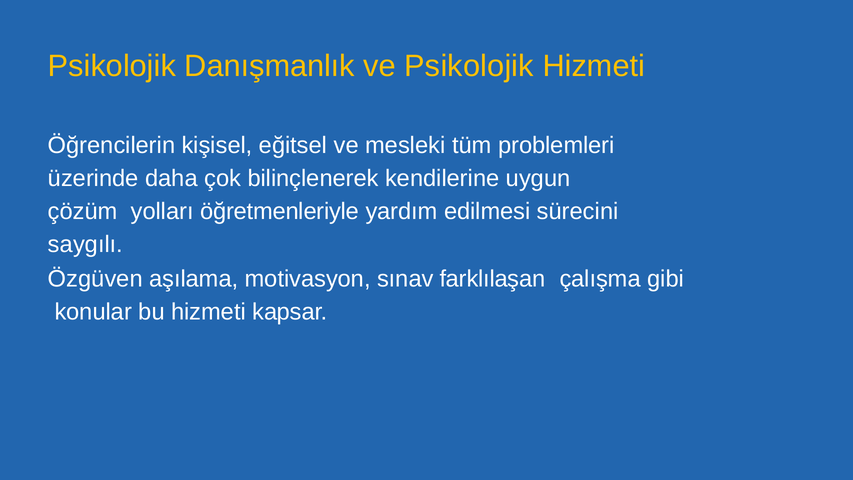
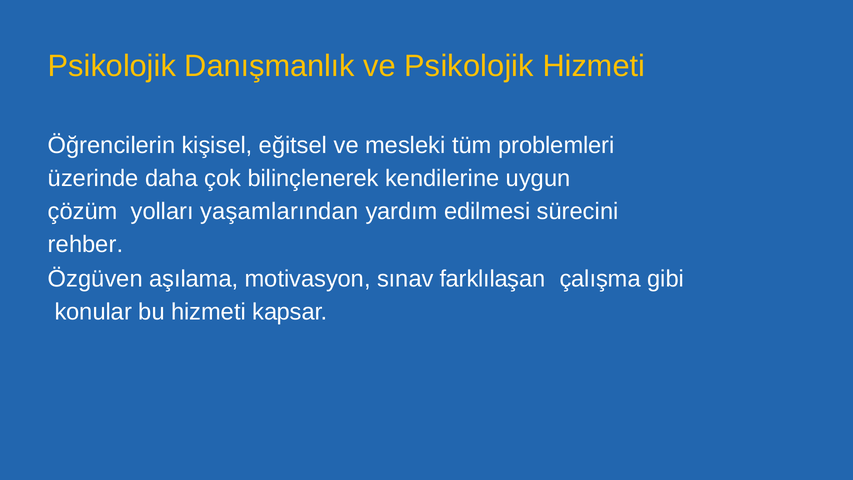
öğretmenleriyle: öğretmenleriyle -> yaşamlarından (279, 211)
saygılı: saygılı -> rehber (86, 244)
